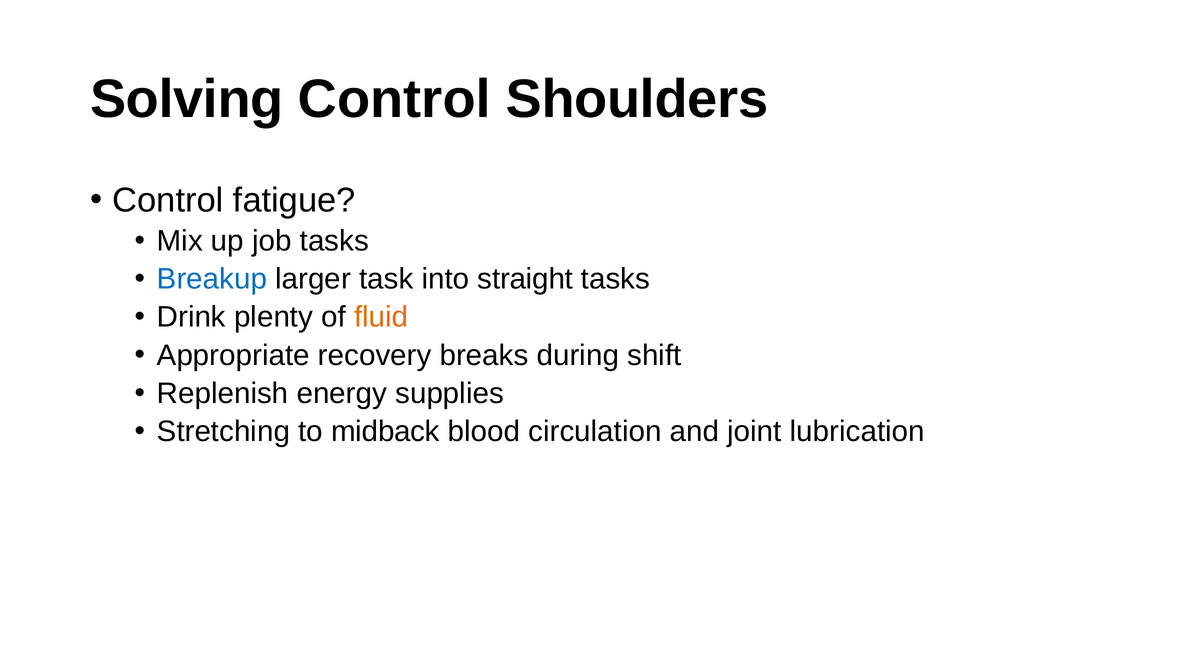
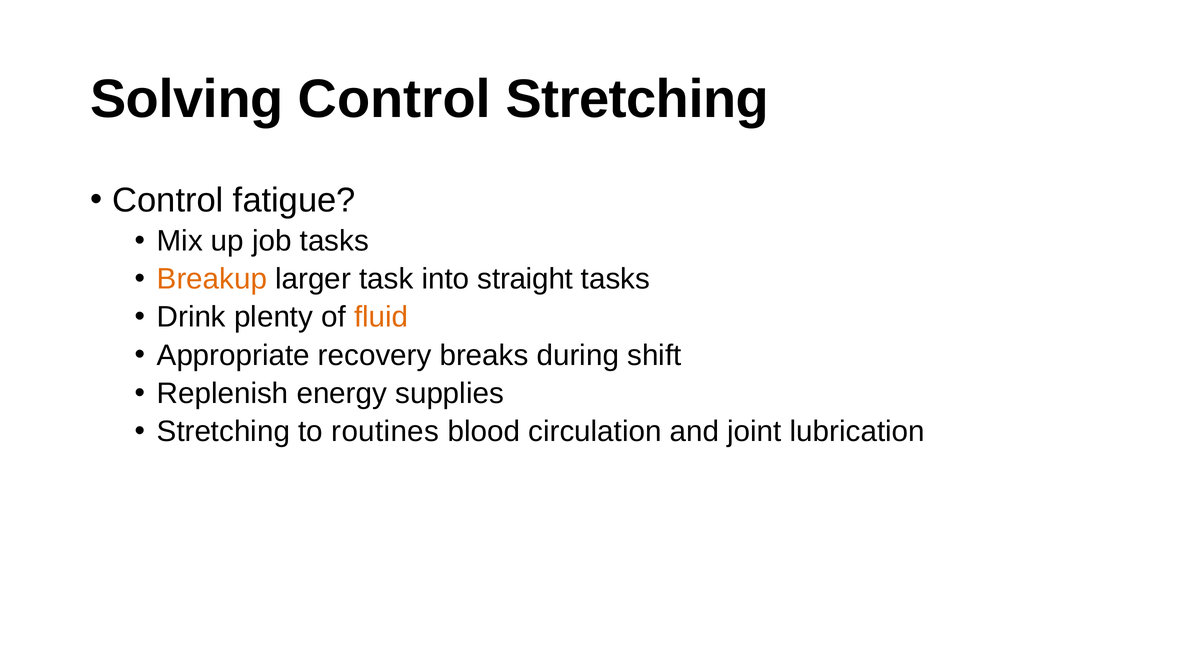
Control Shoulders: Shoulders -> Stretching (637, 99)
Breakup colour: blue -> orange (212, 279)
midback: midback -> routines (385, 432)
